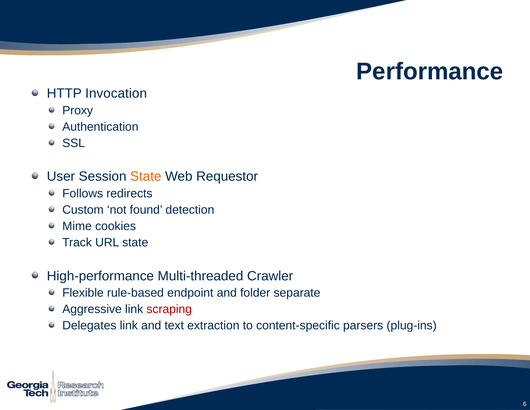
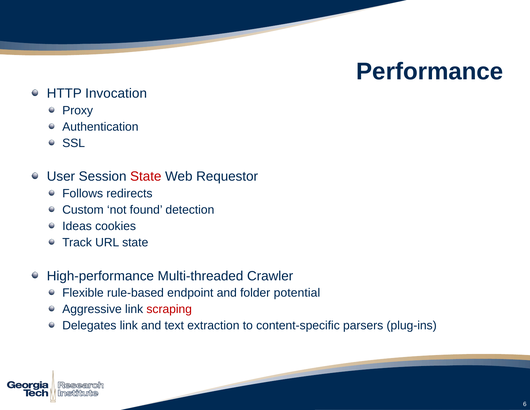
State colour: orange -> red (146, 176)
Mime: Mime -> Ideas (77, 226)
separate: separate -> potential (297, 293)
